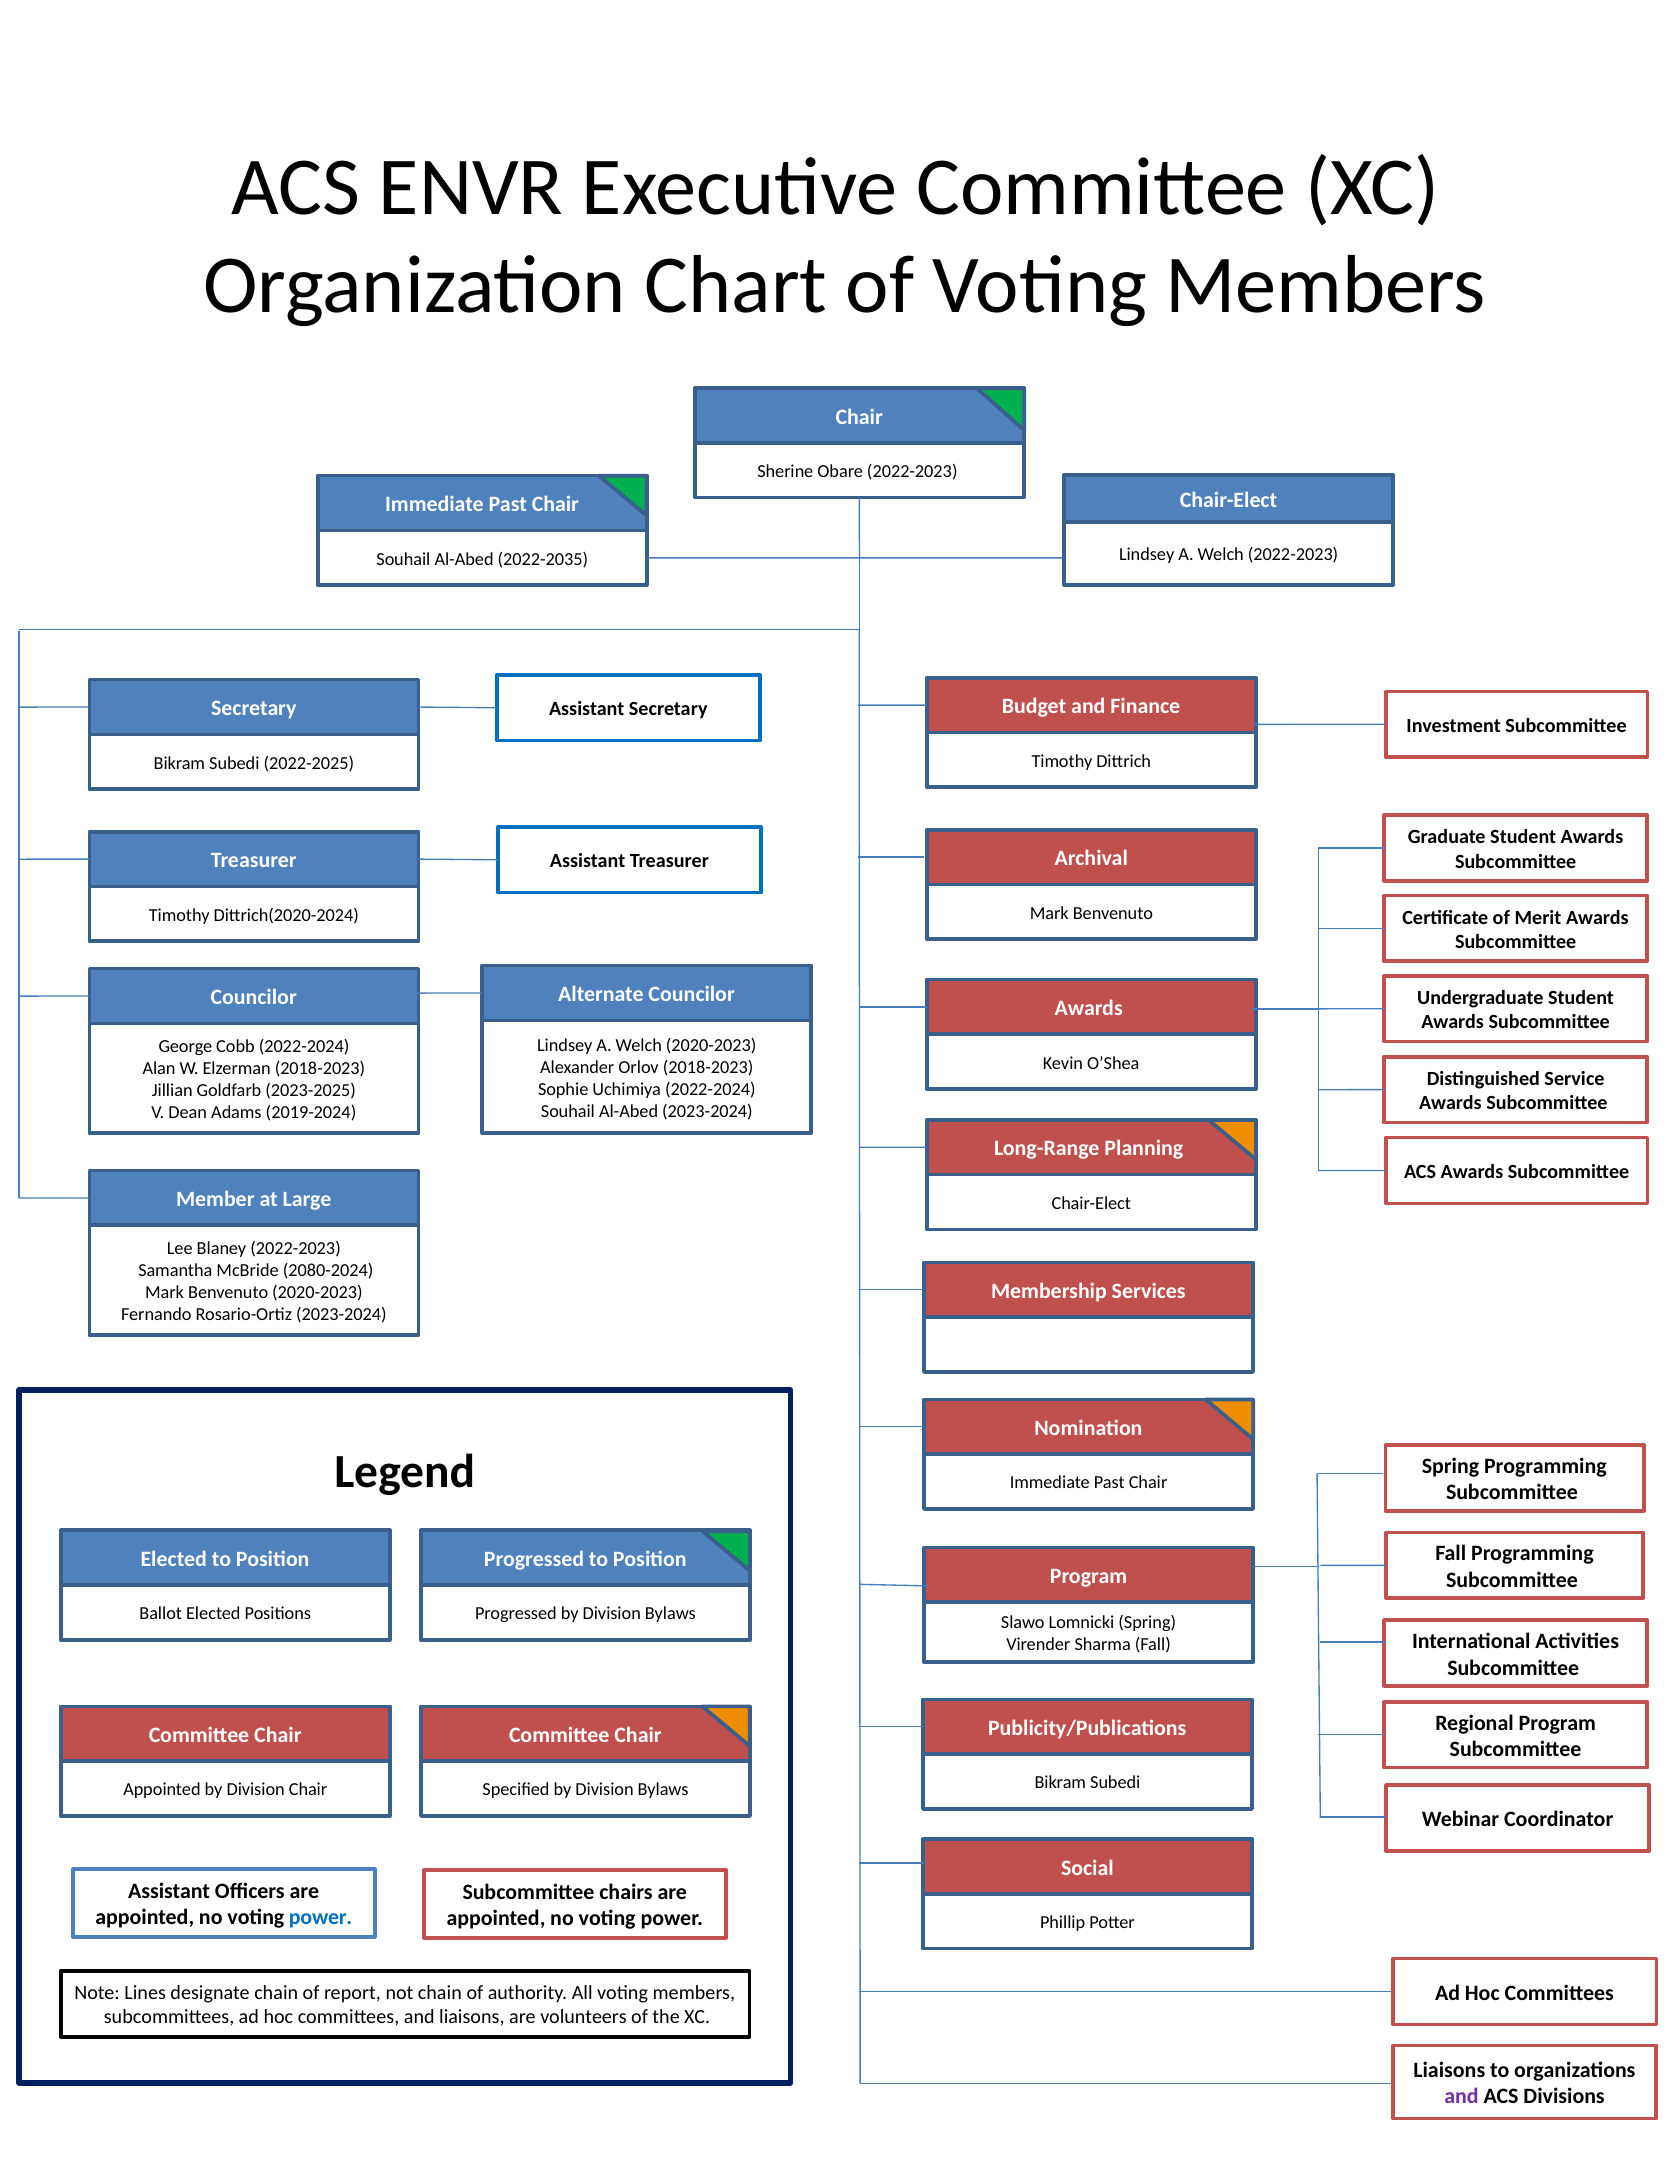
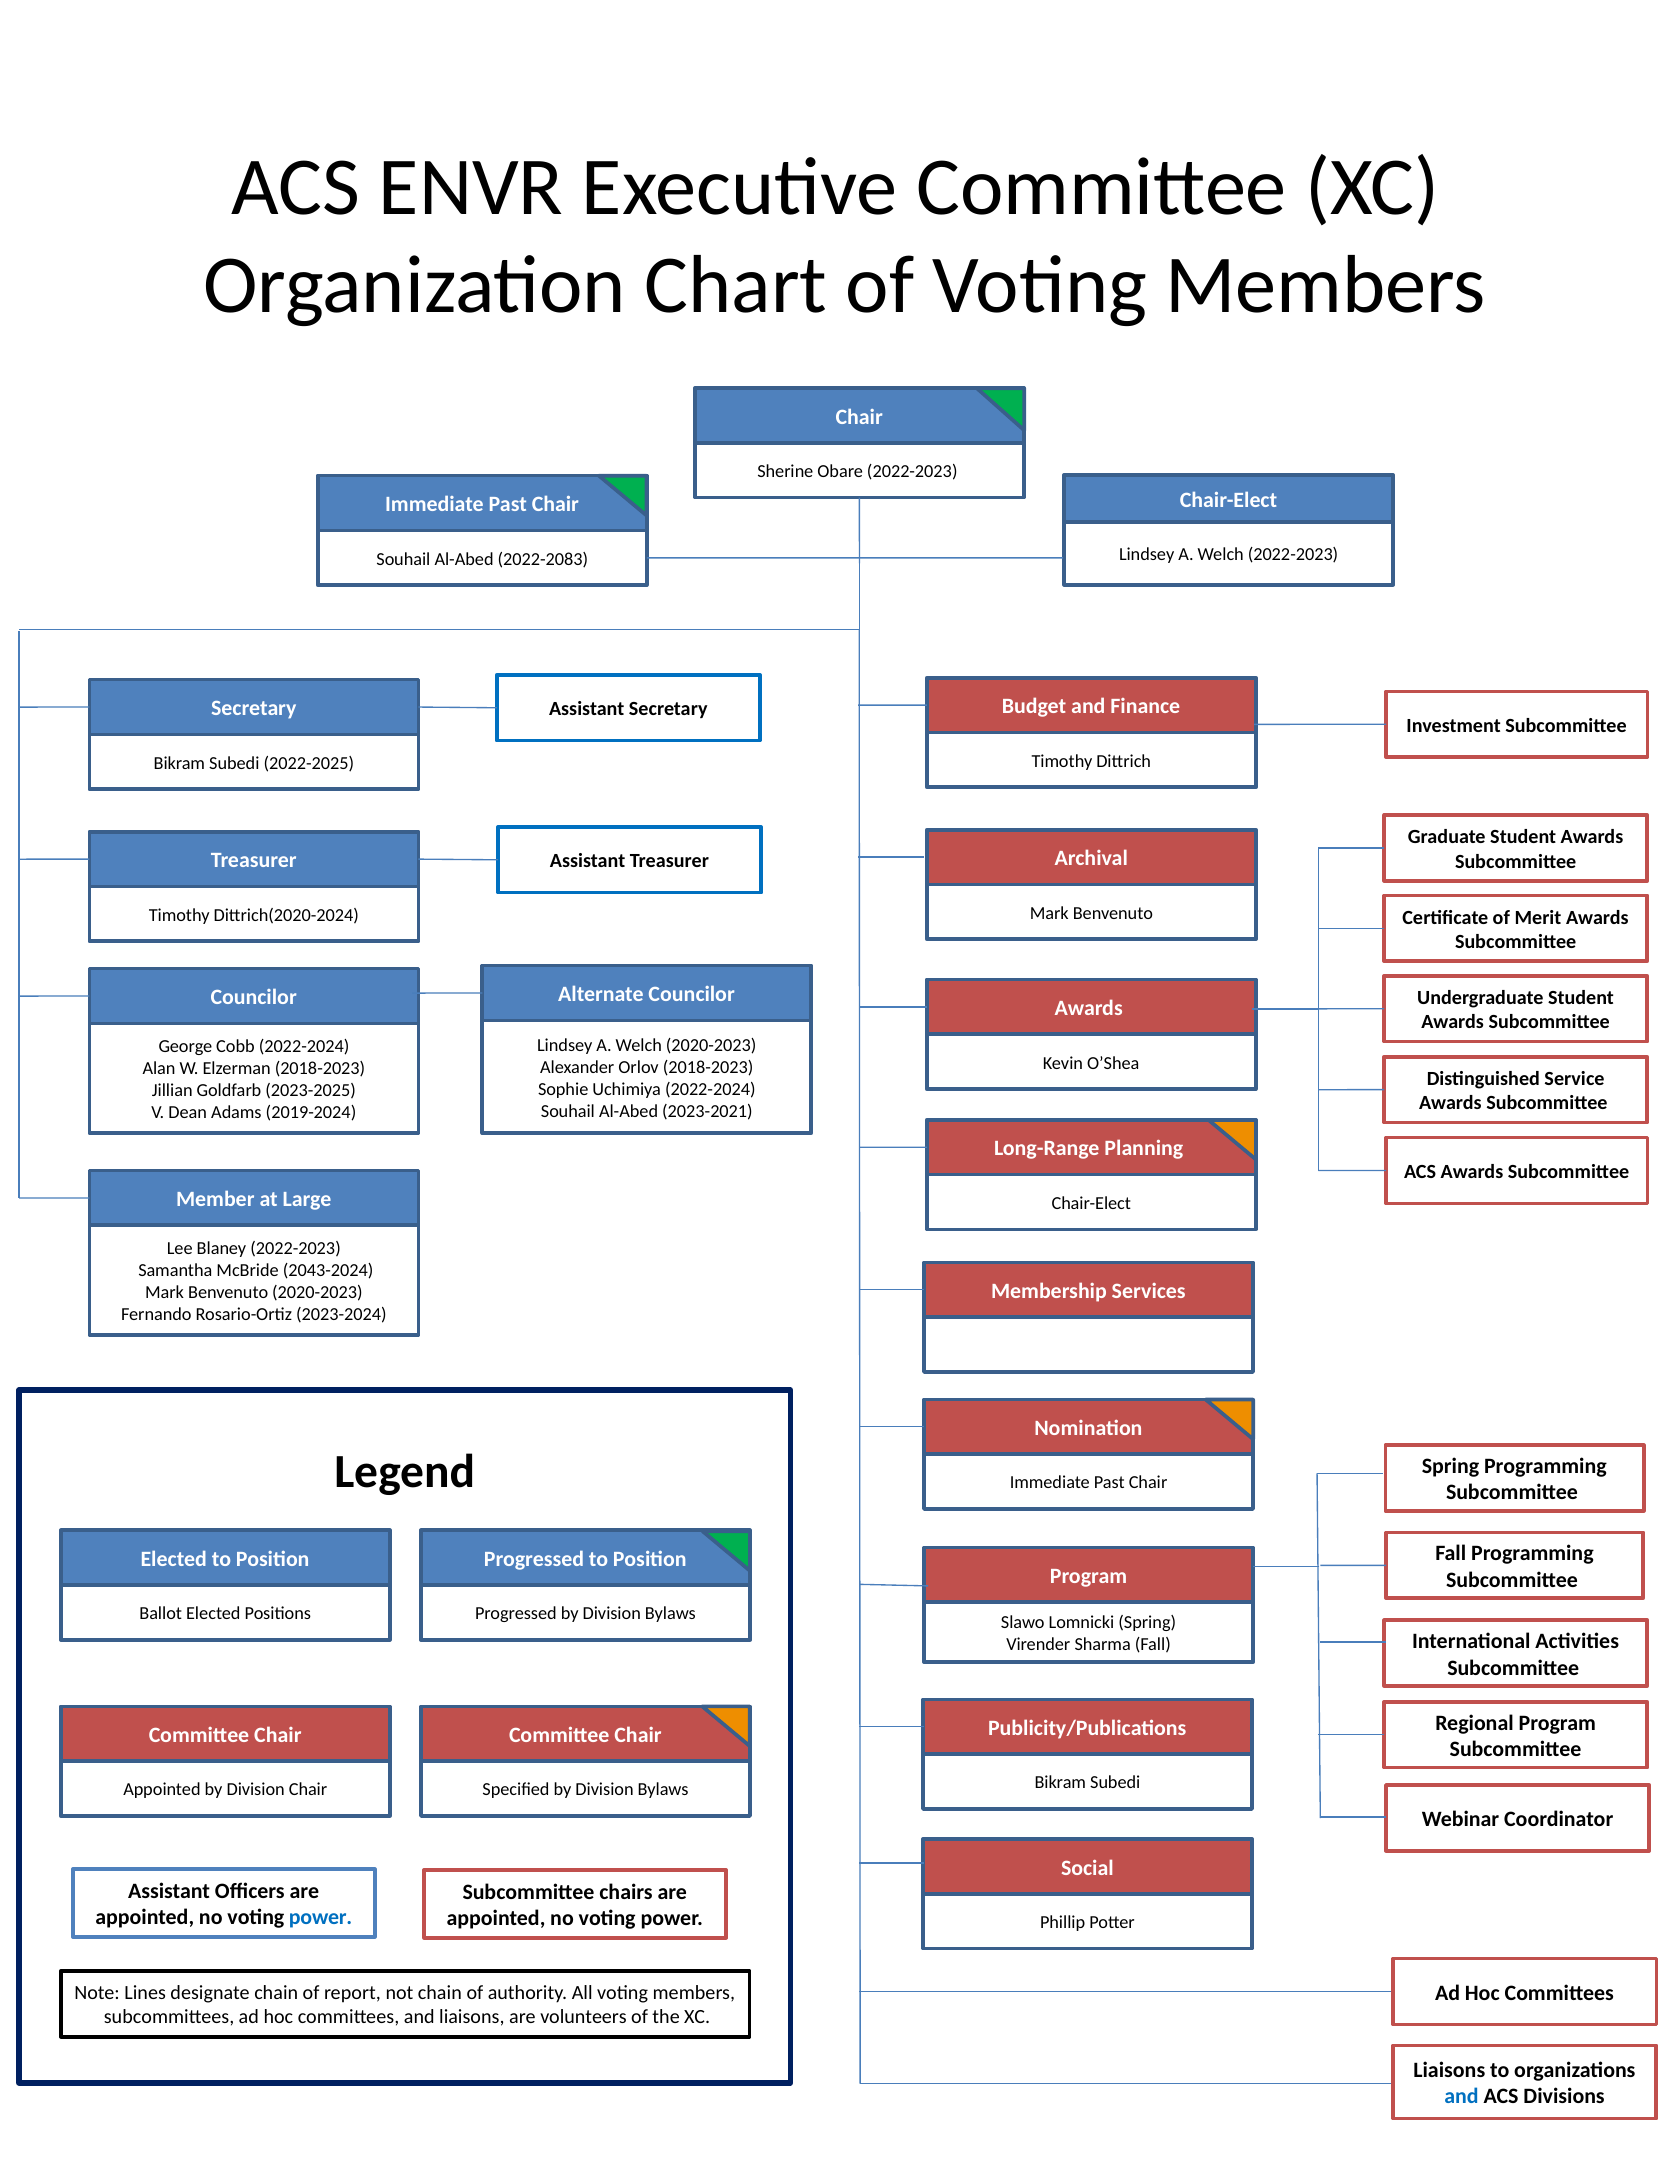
2022-2035: 2022-2035 -> 2022-2083 (543, 559)
Al-Abed 2023-2024: 2023-2024 -> 2023-2021 (707, 1111)
2080-2024: 2080-2024 -> 2043-2024 (328, 1271)
and colour: purple -> blue (1462, 2097)
